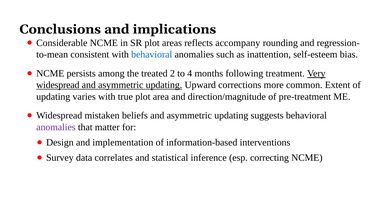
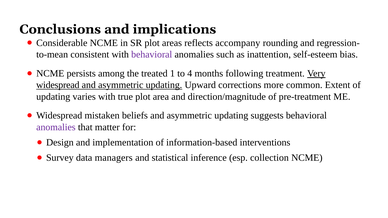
behavioral colour: blue -> purple (152, 55)
2: 2 -> 1 (172, 73)
correlates: correlates -> managers (114, 158)
correcting: correcting -> collection (269, 158)
